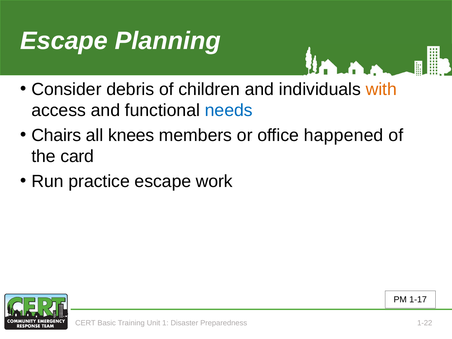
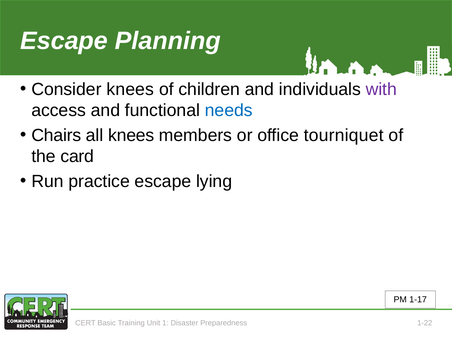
Consider debris: debris -> knees (130, 89)
with colour: orange -> purple (381, 89)
happened: happened -> tourniquet (344, 135)
work: work -> lying (214, 181)
